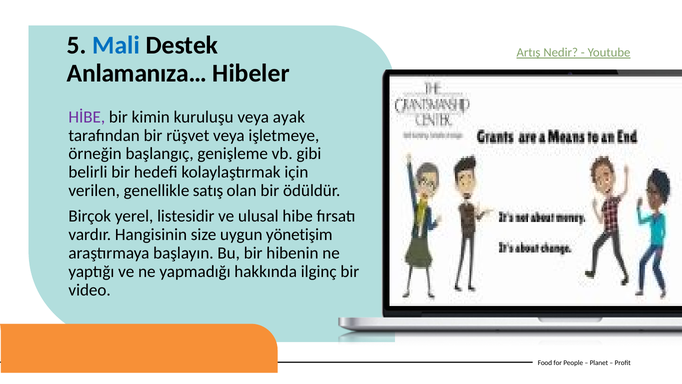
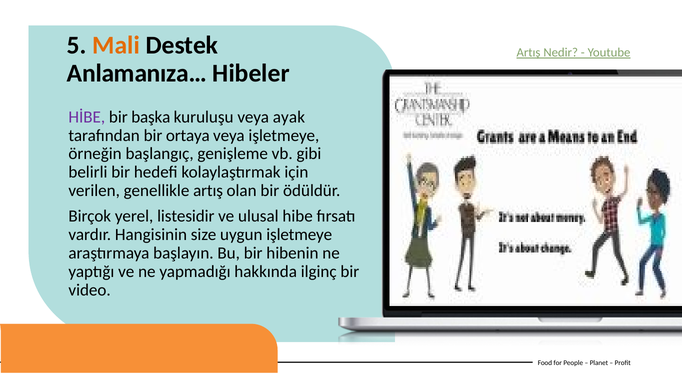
Mali colour: blue -> orange (116, 45)
kimin: kimin -> başka (151, 117)
rüşvet: rüşvet -> ortaya (188, 135)
genellikle satış: satış -> artış (208, 190)
uygun yönetişim: yönetişim -> işletmeye (299, 234)
